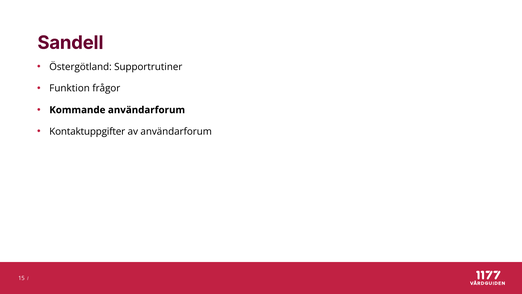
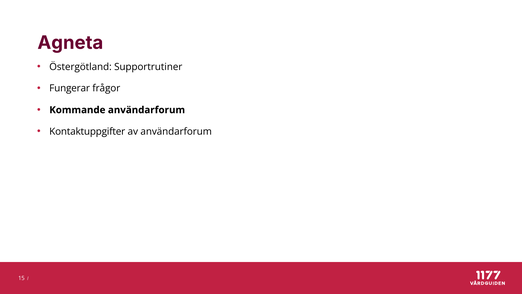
Sandell: Sandell -> Agneta (70, 43)
Funktion: Funktion -> Fungerar (70, 88)
